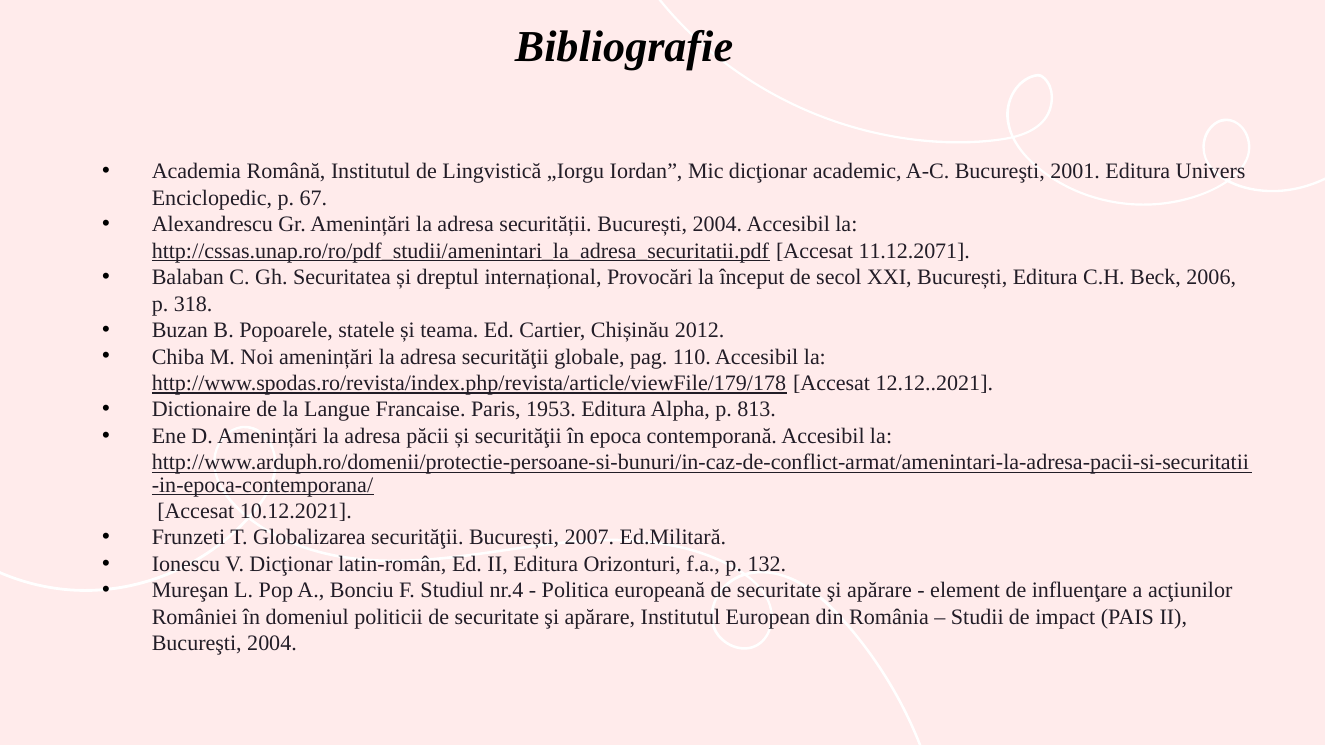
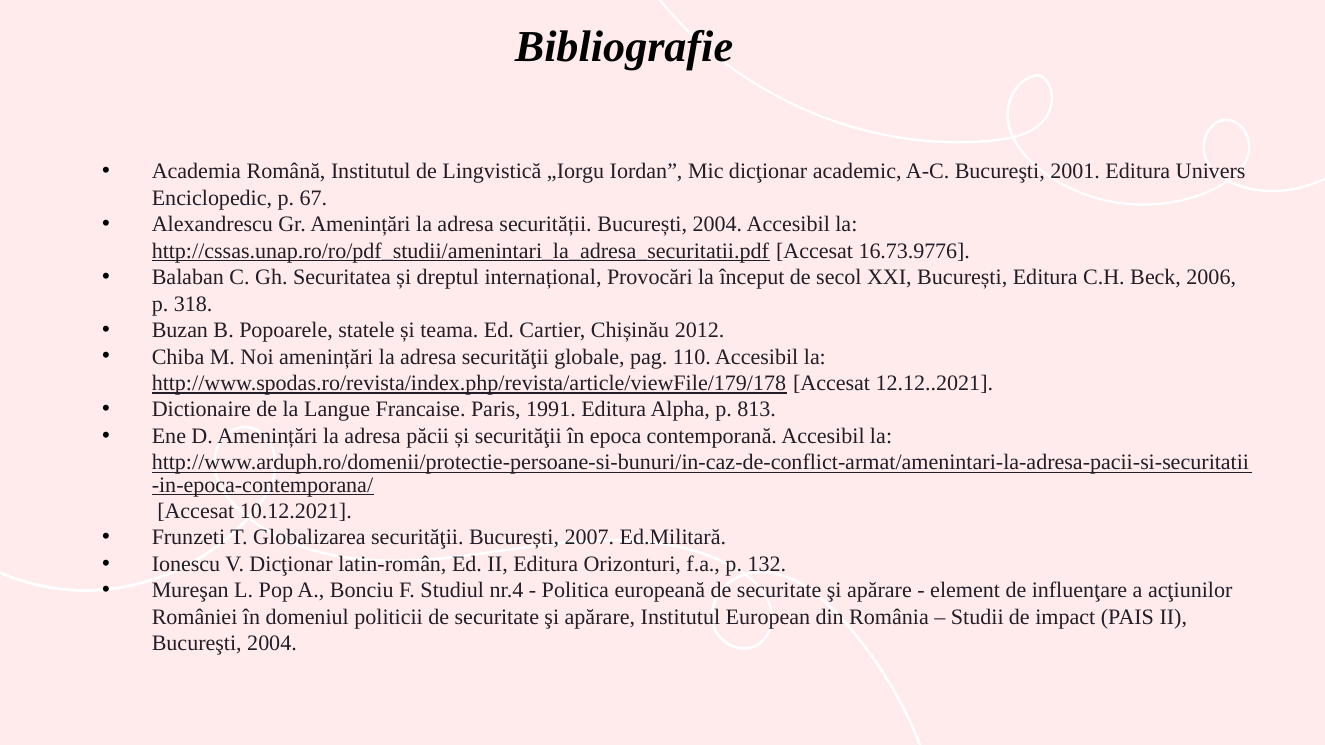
11.12.2071: 11.12.2071 -> 16.73.9776 (914, 251)
1953: 1953 -> 1991 (551, 410)
